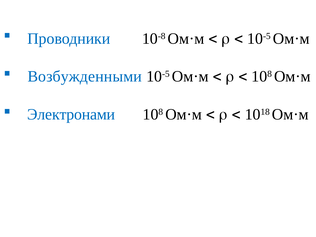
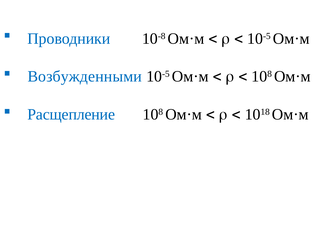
Электронами: Электронами -> Расщепление (71, 114)
